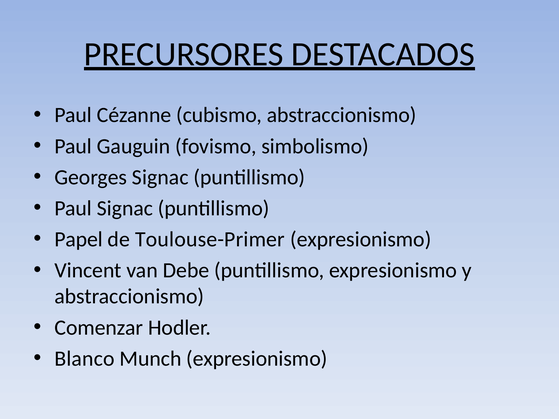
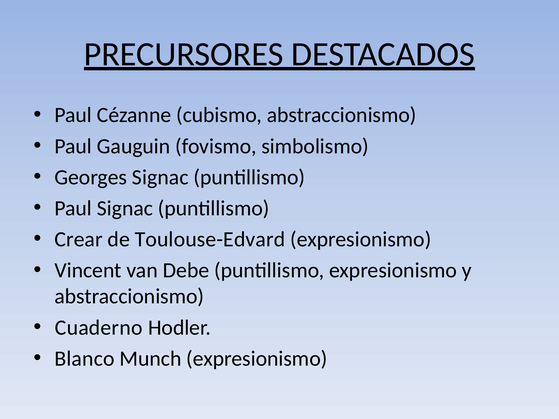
Papel: Papel -> Crear (79, 239)
Toulouse-Primer: Toulouse-Primer -> Toulouse-Edvard (210, 239)
Comenzar: Comenzar -> Cuaderno (99, 328)
